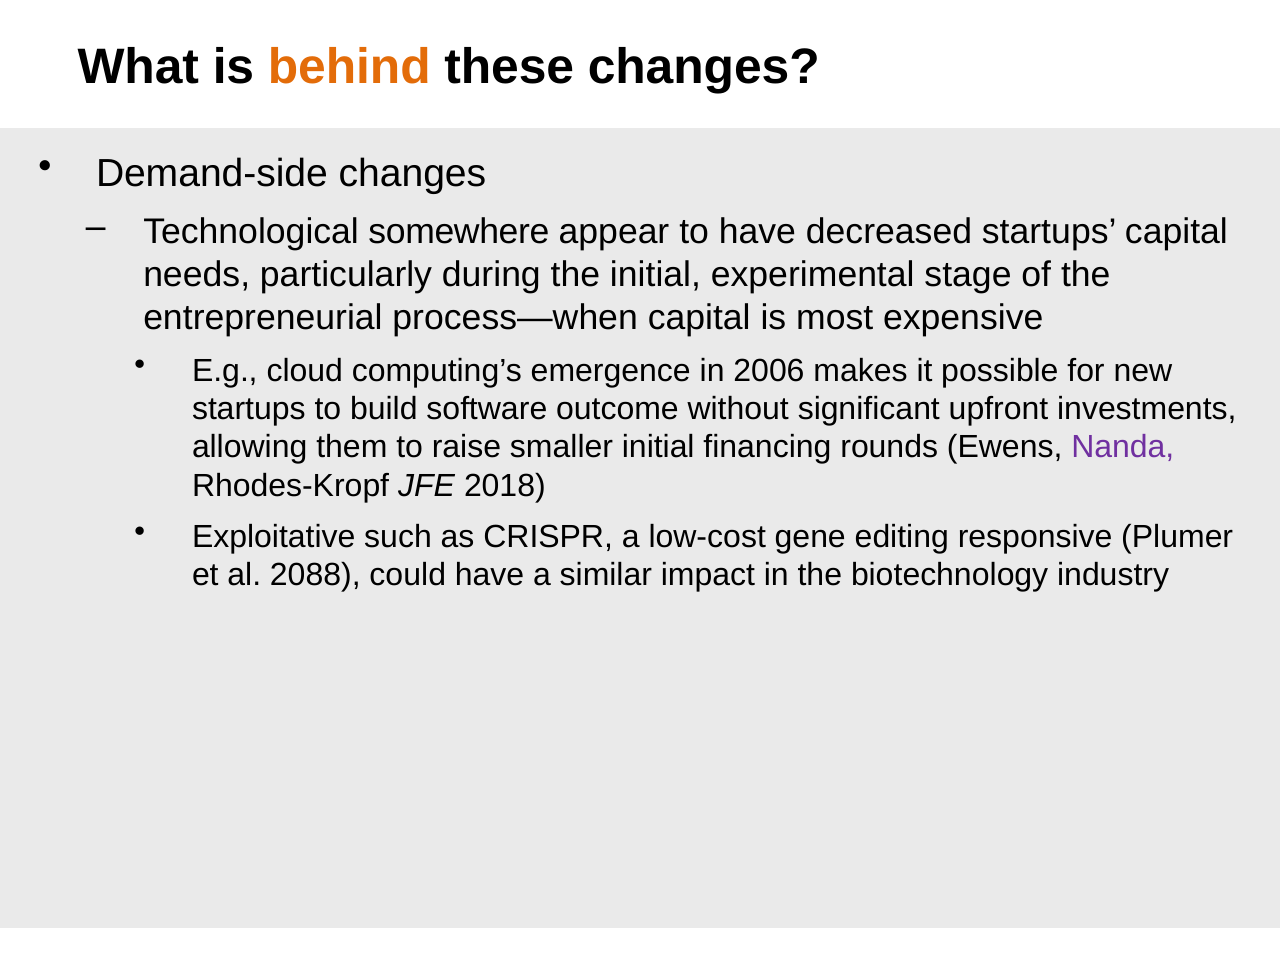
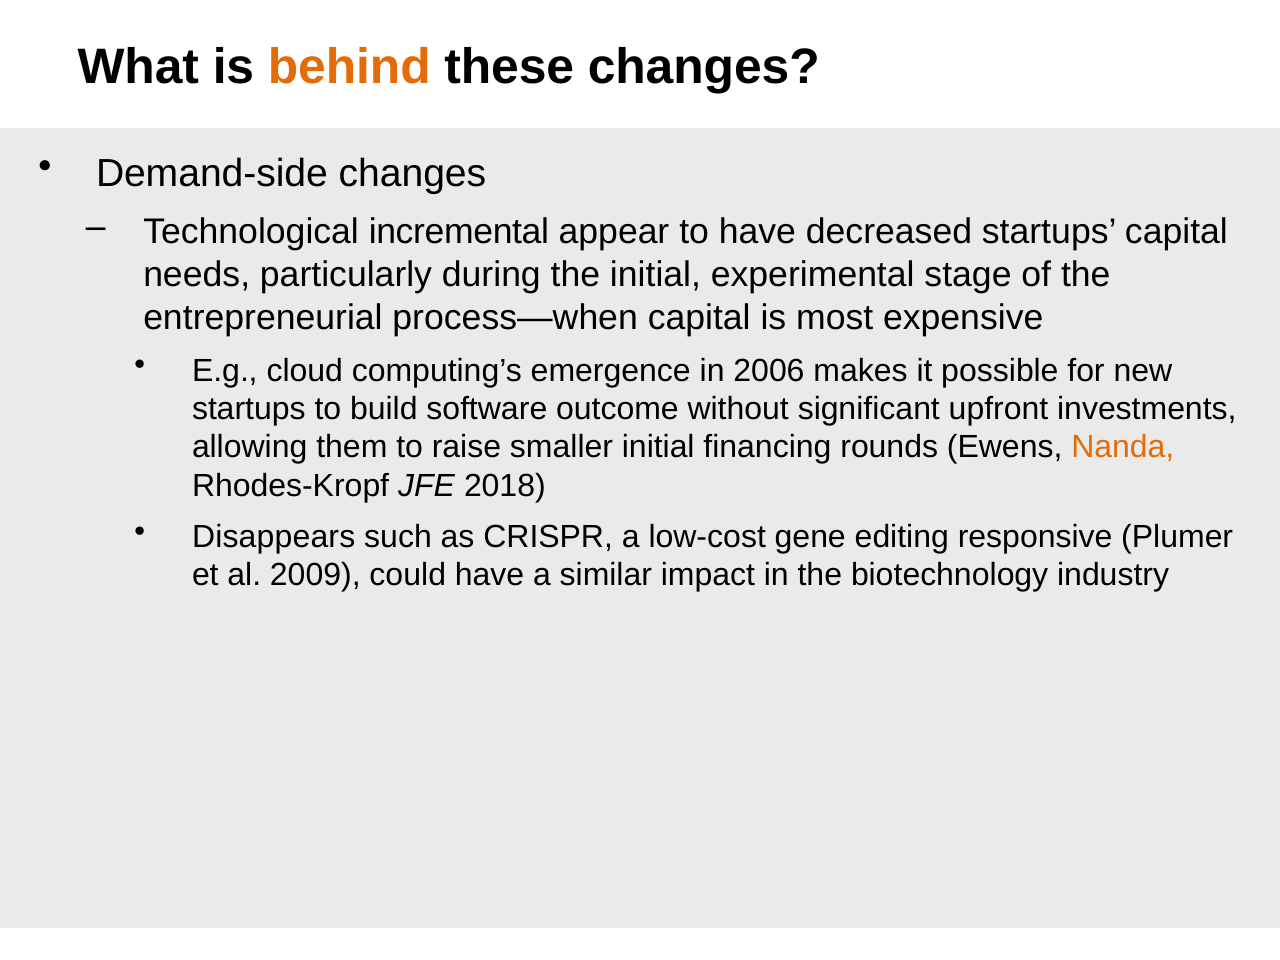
somewhere: somewhere -> incremental (459, 232)
Nanda colour: purple -> orange (1123, 447)
Exploitative: Exploitative -> Disappears (274, 537)
2088: 2088 -> 2009 (315, 575)
